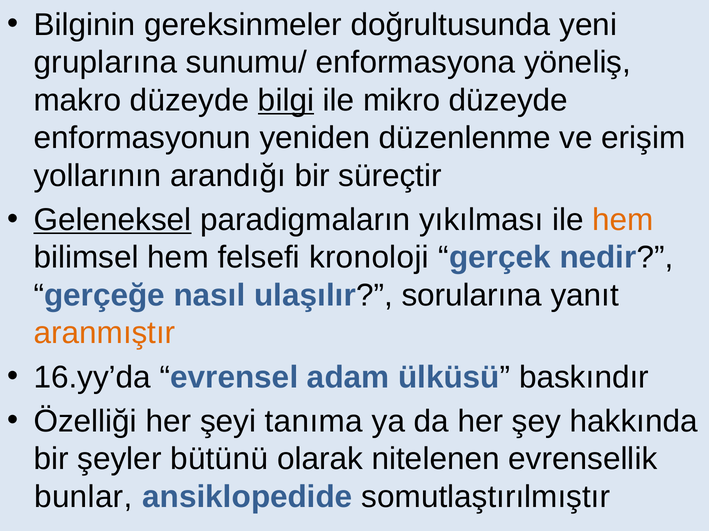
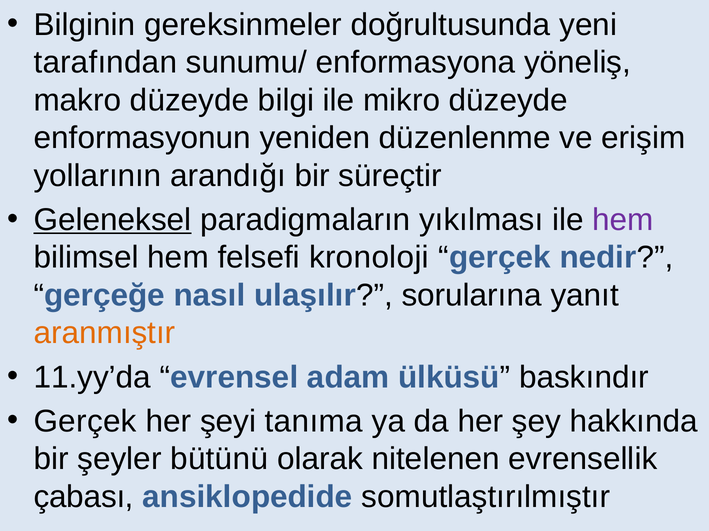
gruplarına: gruplarına -> tarafından (105, 62)
bilgi underline: present -> none (286, 100)
hem colour: orange -> purple (623, 220)
16.yy’da: 16.yy’da -> 11.yy’da (92, 378)
Özelliği: Özelliği -> Gerçek (85, 422)
bunlar: bunlar -> çabası (84, 497)
